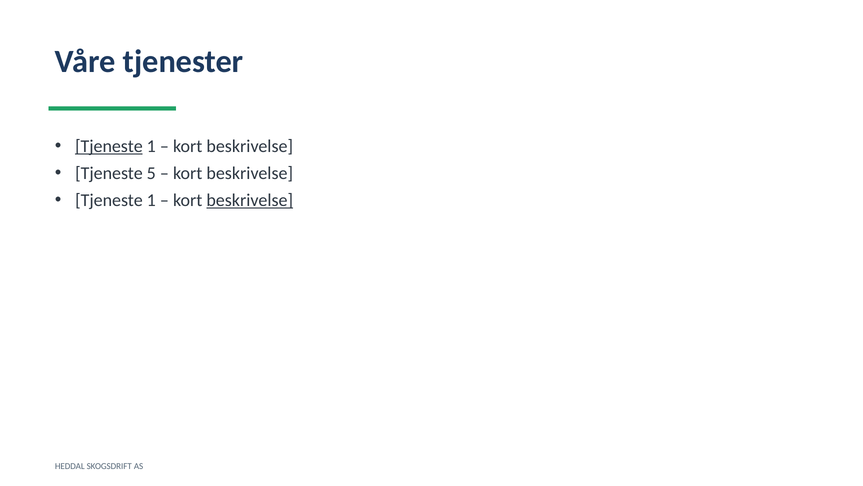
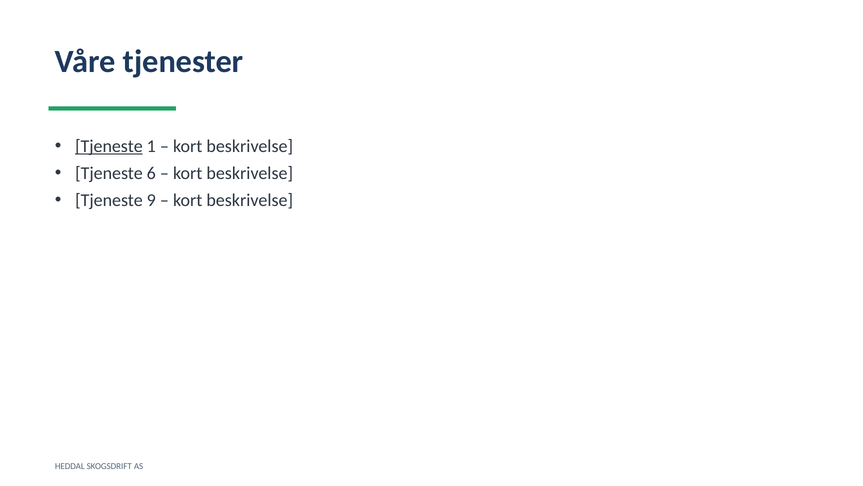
5: 5 -> 6 (151, 173)
1: 1 -> 9 (151, 200)
beskrivelse underline: present -> none (250, 200)
